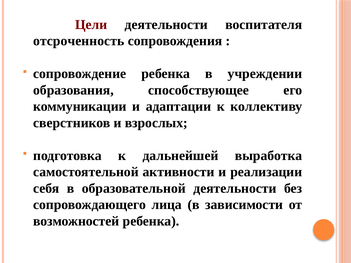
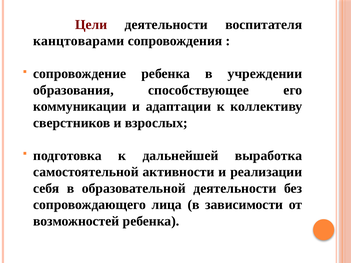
отсроченность: отсроченность -> канцтоварами (79, 41)
